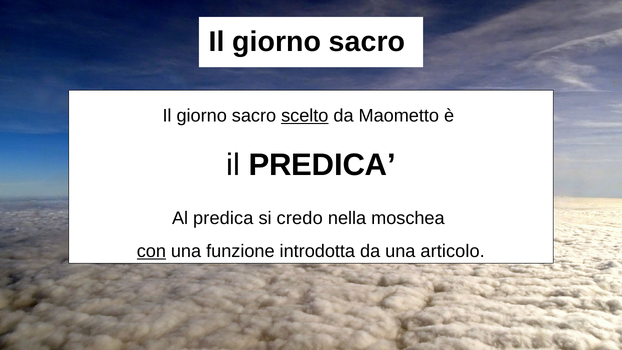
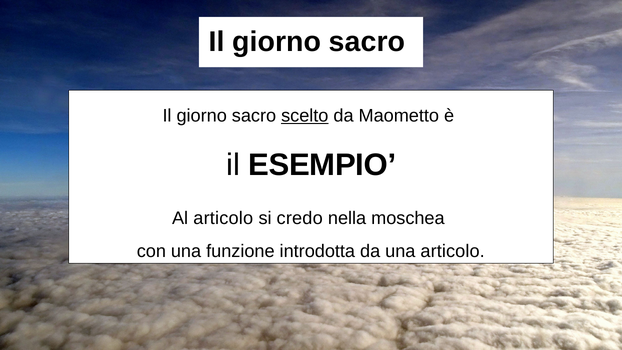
il PREDICA: PREDICA -> ESEMPIO (322, 165)
Al predica: predica -> articolo (223, 218)
con underline: present -> none (151, 251)
